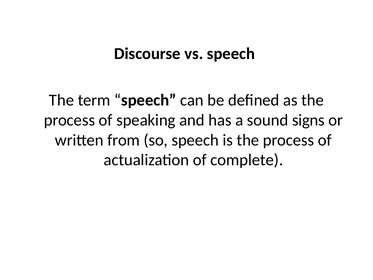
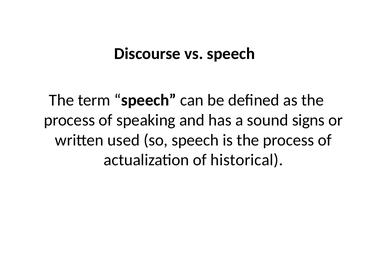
from: from -> used (124, 140)
complete: complete -> historical (247, 160)
